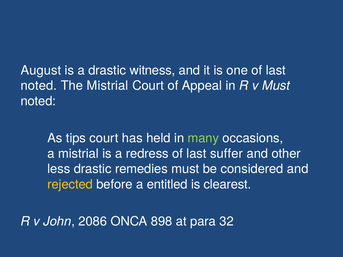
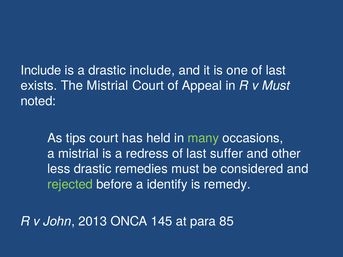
August: August -> Include (41, 70)
drastic witness: witness -> include (152, 70)
noted: noted -> exists (39, 86)
rejected colour: yellow -> light green (70, 185)
entitled: entitled -> identify (167, 185)
clearest: clearest -> remedy (227, 185)
2086: 2086 -> 2013 (93, 222)
898: 898 -> 145 (162, 222)
32: 32 -> 85 (227, 222)
